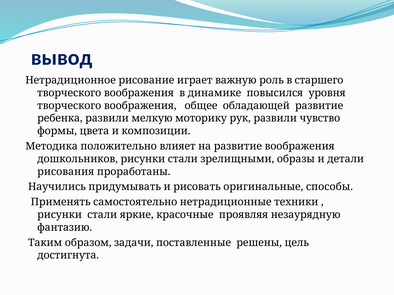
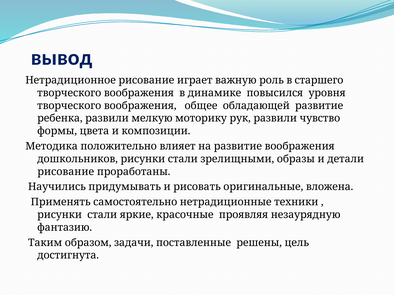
рисования: рисования -> рисование (66, 172)
способы: способы -> вложена (330, 187)
